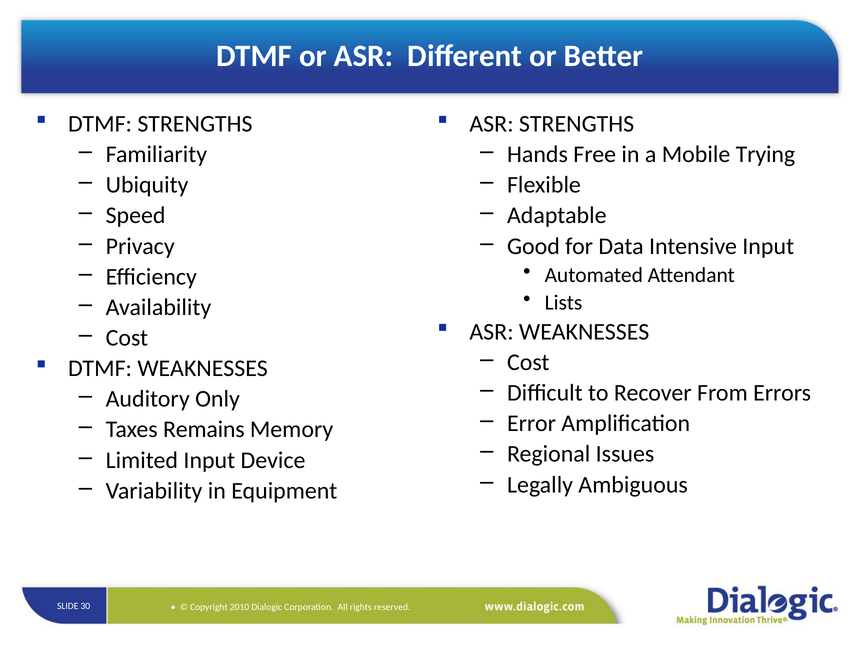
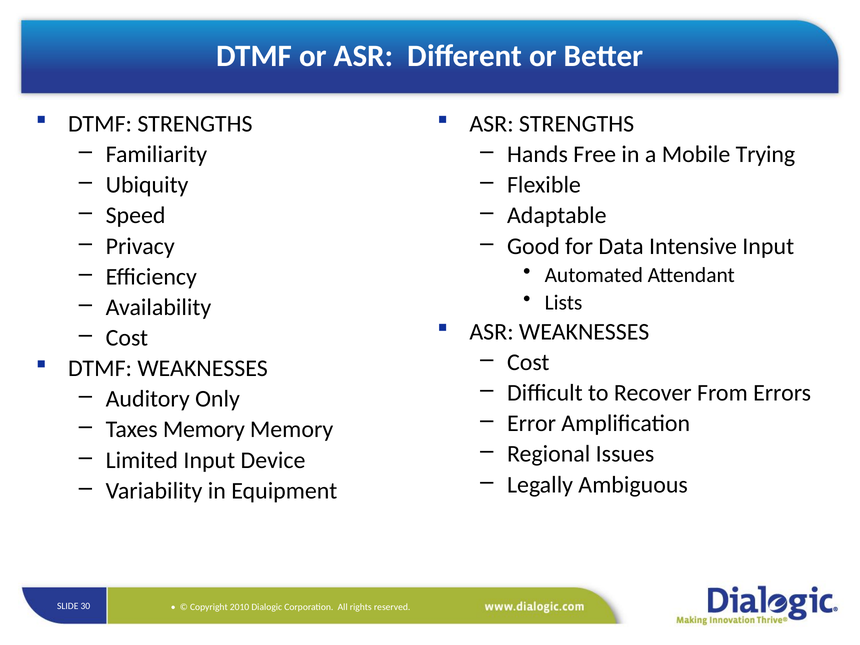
Taxes Remains: Remains -> Memory (204, 430)
